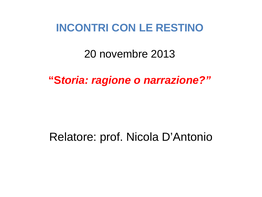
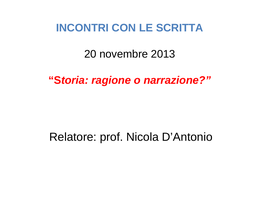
RESTINO: RESTINO -> SCRITTA (180, 28)
